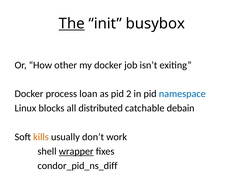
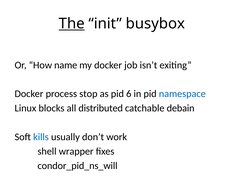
other: other -> name (66, 65)
loan: loan -> stop (88, 94)
2: 2 -> 6 (129, 94)
kills colour: orange -> blue (41, 137)
wrapper underline: present -> none (76, 151)
condor_pid_ns_diff: condor_pid_ns_diff -> condor_pid_ns_will (78, 166)
